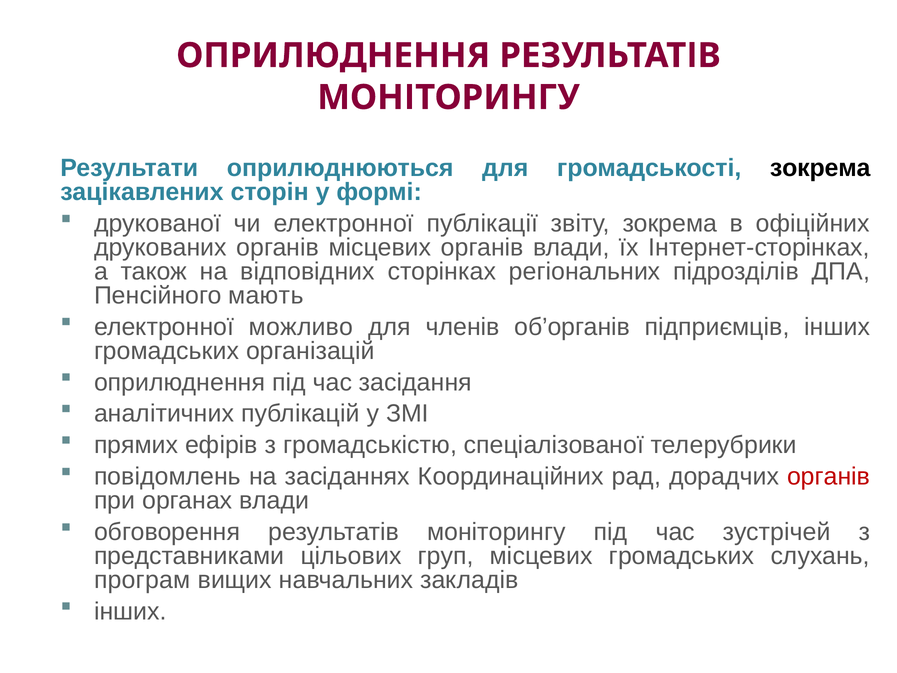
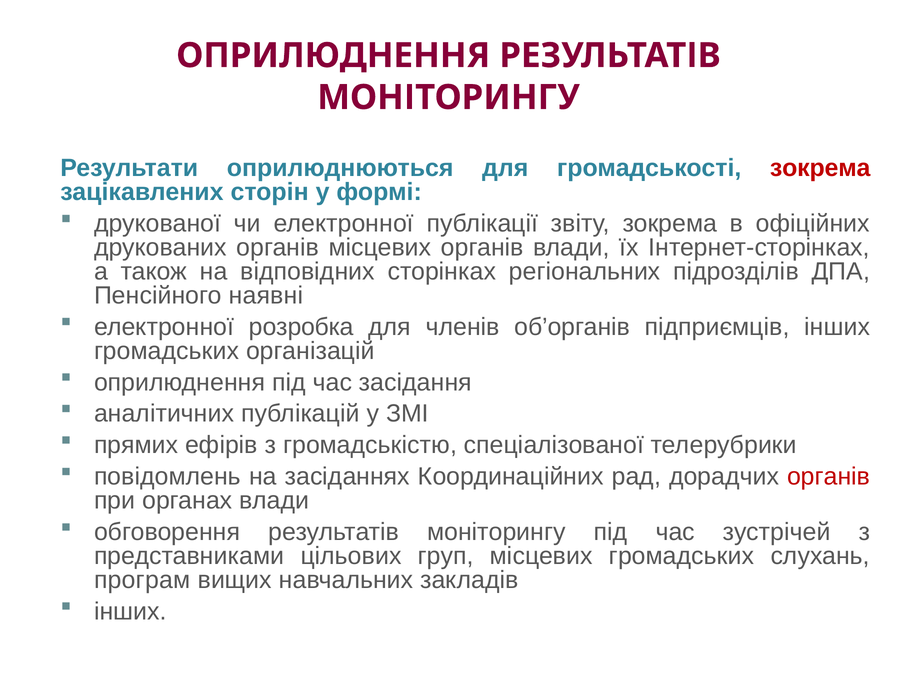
зокрема colour: black -> red (820, 168)
мають: мають -> наявні (266, 295)
можливо: можливо -> розробка (301, 327)
